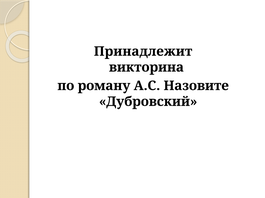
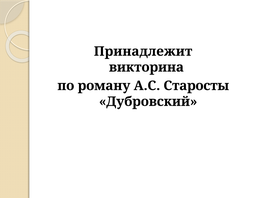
Назовите: Назовите -> Старосты (196, 86)
